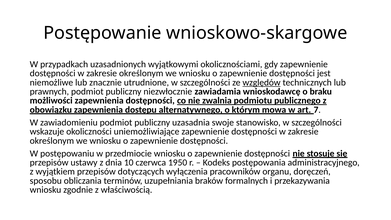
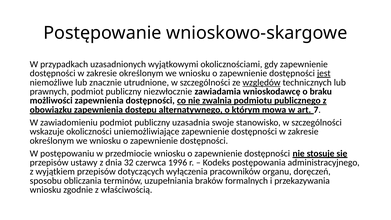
jest underline: none -> present (324, 73)
10: 10 -> 32 (129, 163)
1950: 1950 -> 1996 (178, 163)
